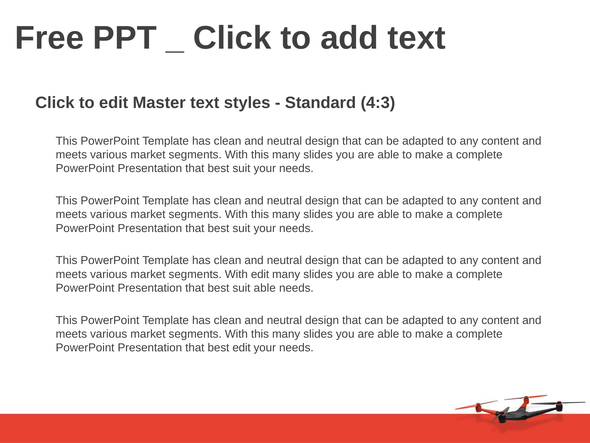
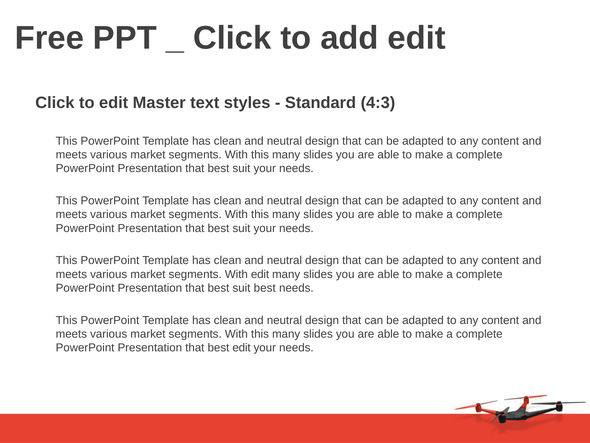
add text: text -> edit (417, 38)
suit able: able -> best (265, 288)
